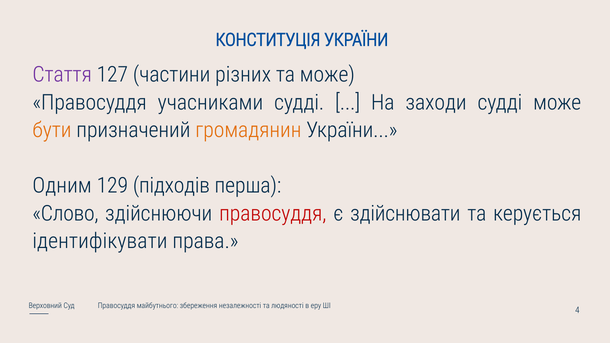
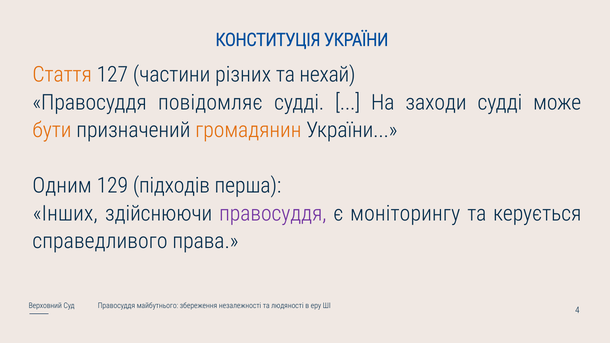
Стаття colour: purple -> orange (62, 75)
та може: може -> нехай (327, 75)
учасниками: учасниками -> повідомляє (210, 103)
Слово: Слово -> Інших (65, 213)
правосуддя colour: red -> purple (273, 213)
здійснювати: здійснювати -> моніторингу (405, 213)
ідентифікувати: ідентифікувати -> справедливого (100, 241)
